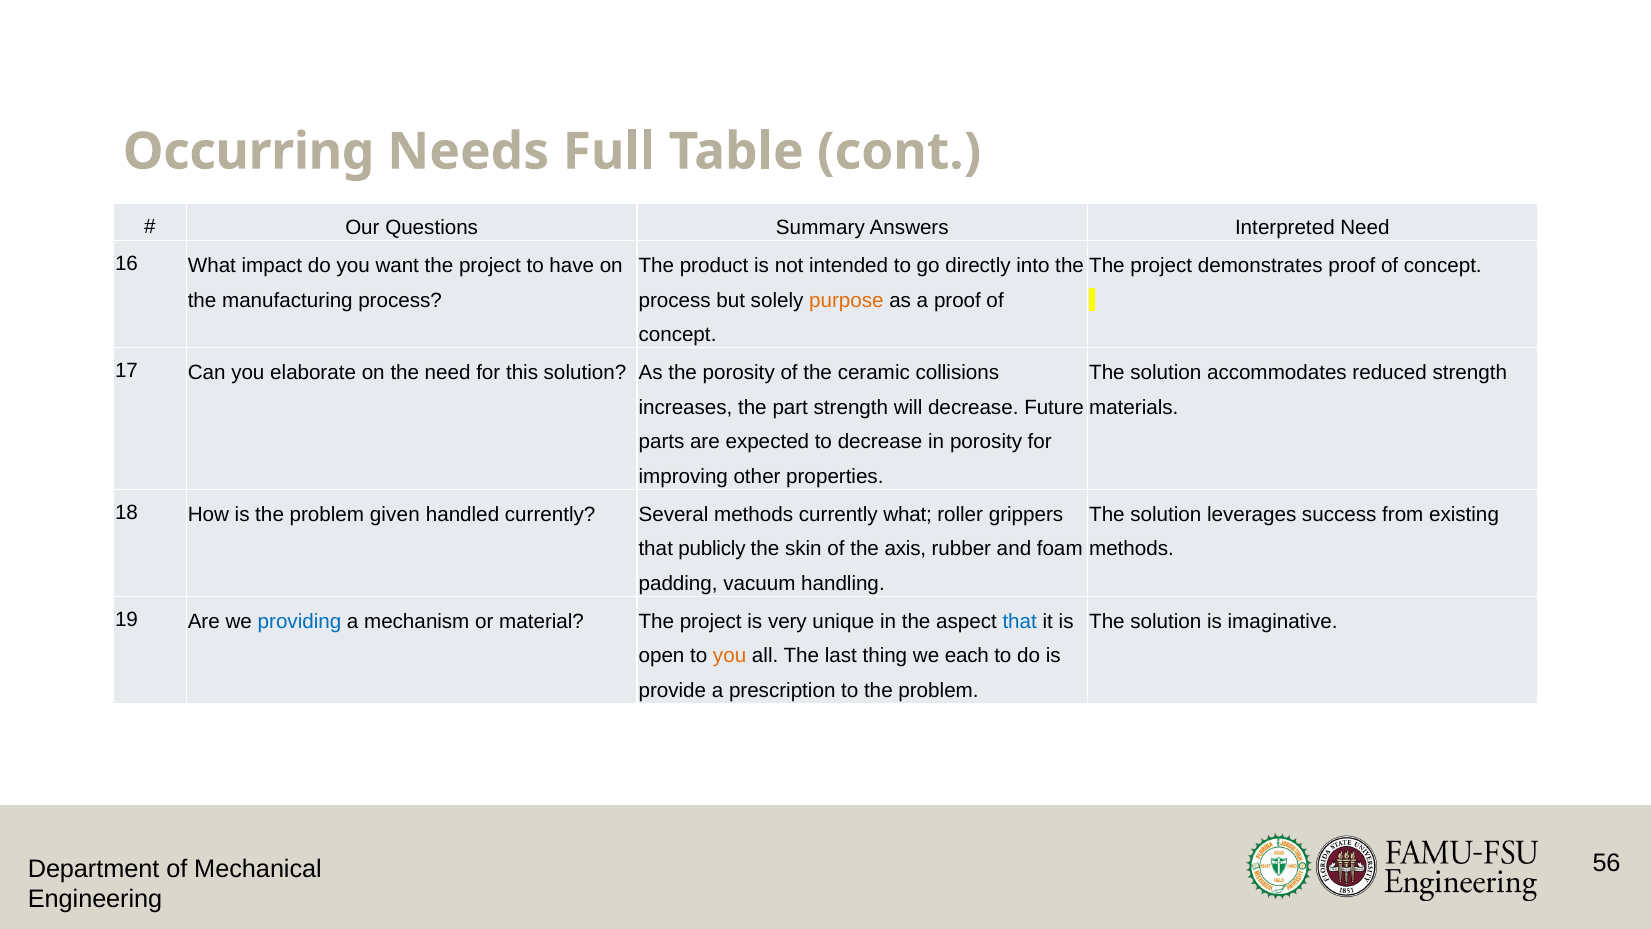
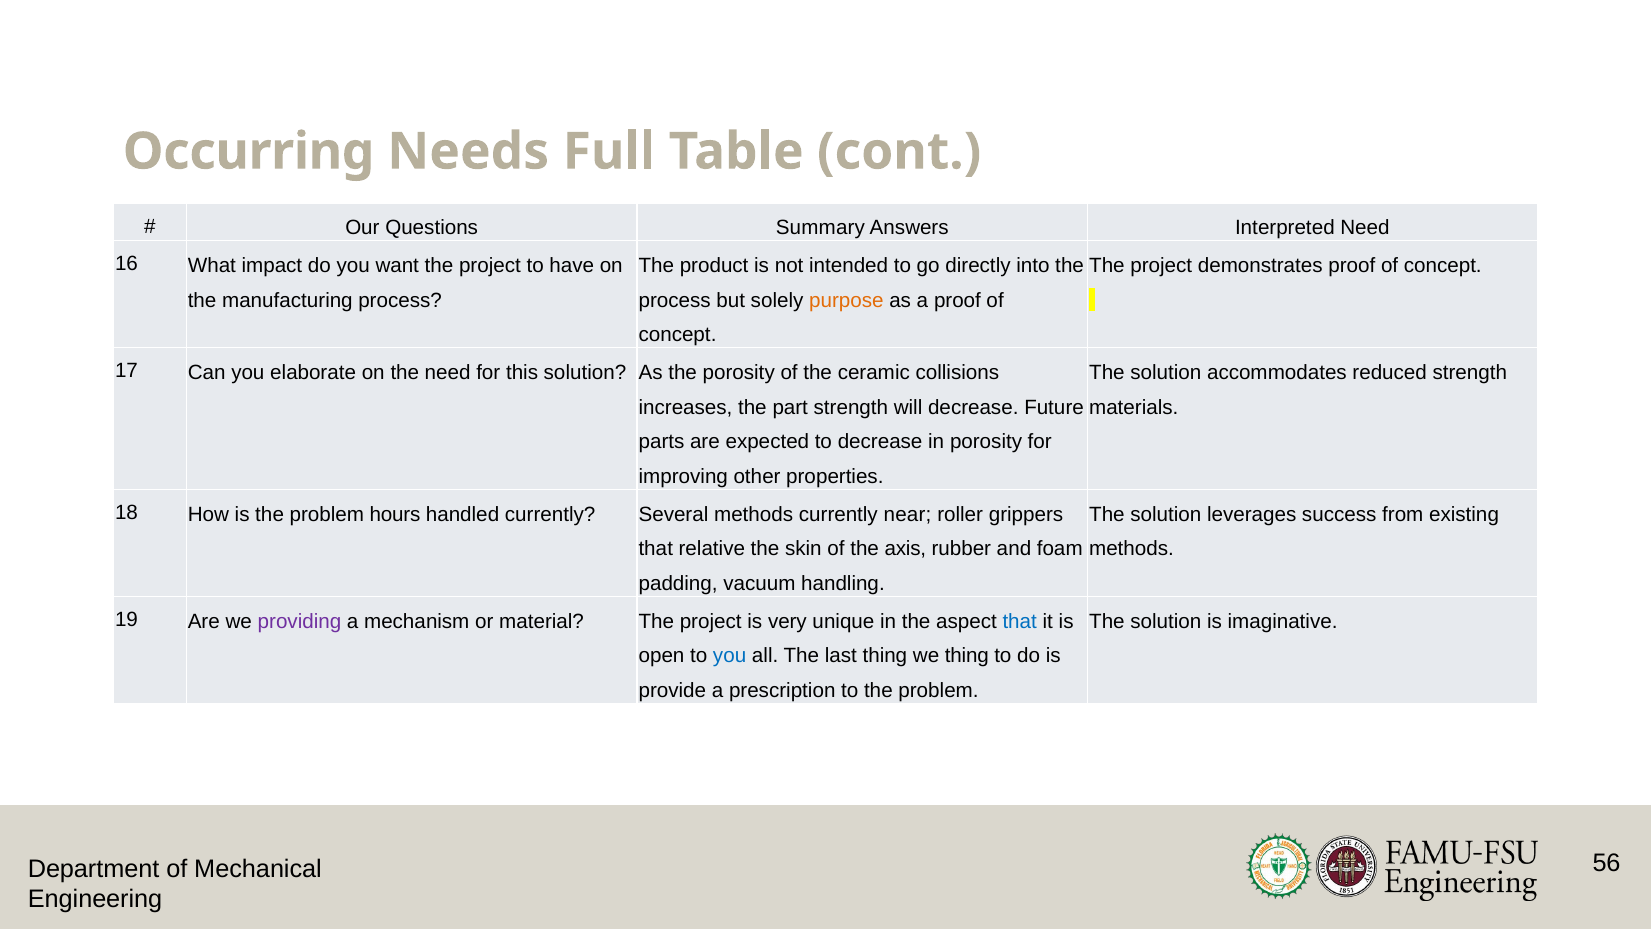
given: given -> hours (395, 514)
currently what: what -> near (907, 514)
publicly: publicly -> relative (712, 549)
providing colour: blue -> purple (299, 621)
you colour: orange -> blue (730, 656)
we each: each -> thing (967, 656)
